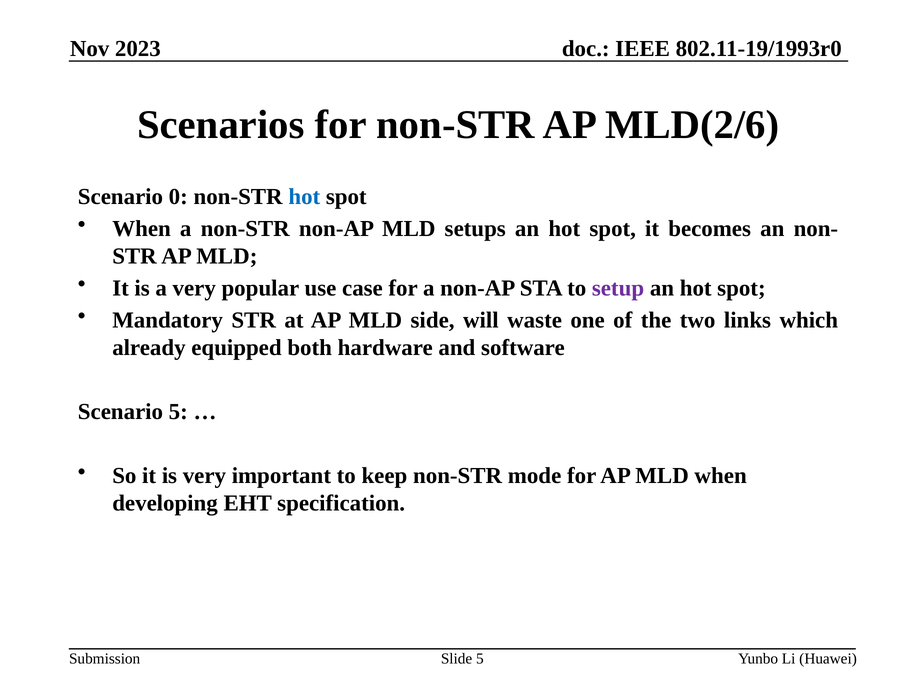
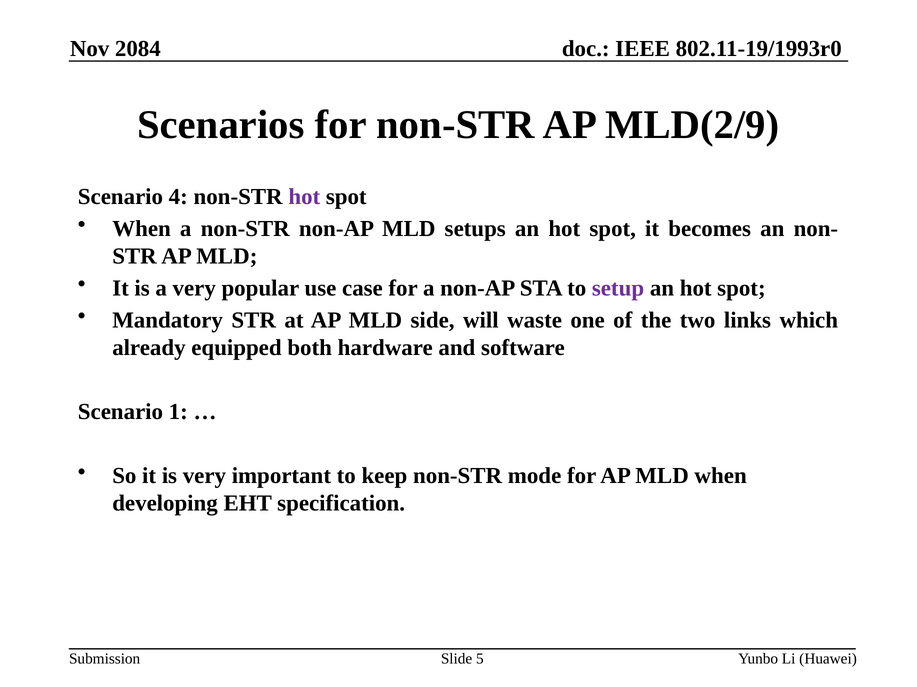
2023: 2023 -> 2084 (138, 49)
MLD(2/6: MLD(2/6 -> MLD(2/9 (692, 125)
0: 0 -> 4 (178, 197)
hot colour: blue -> purple (304, 197)
Scenario 5: 5 -> 1 (178, 412)
